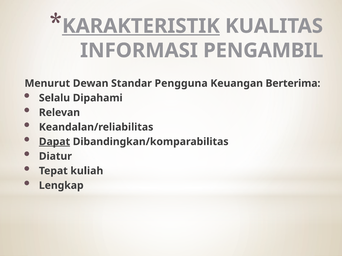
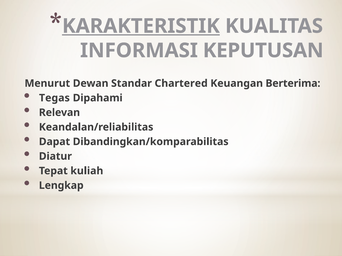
PENGAMBIL: PENGAMBIL -> KEPUTUSAN (263, 51)
Pengguna: Pengguna -> Chartered (181, 84)
Selalu: Selalu -> Tegas (54, 98)
Dapat underline: present -> none (54, 142)
